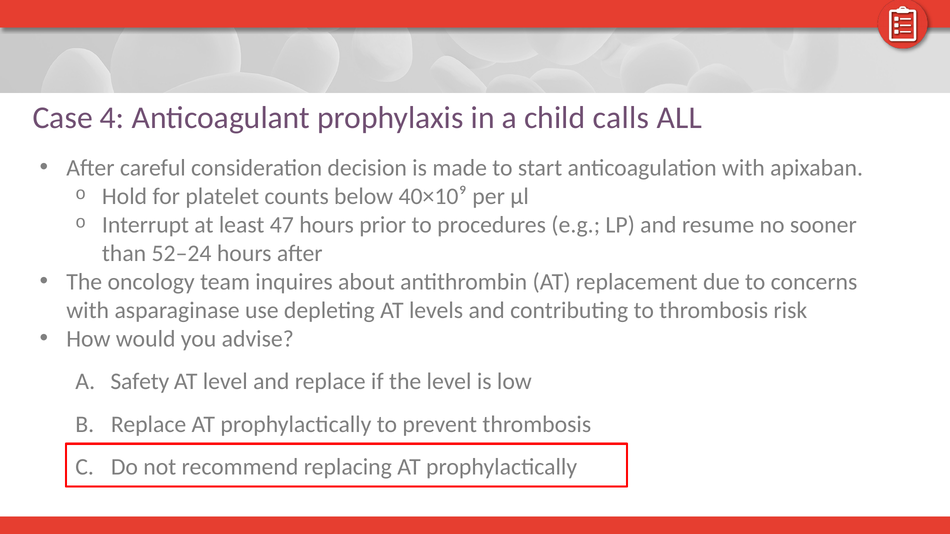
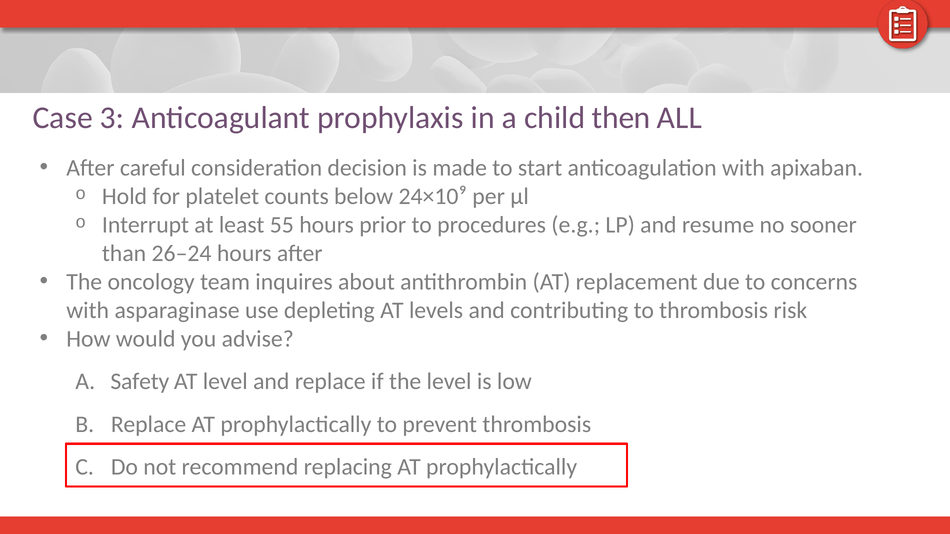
4: 4 -> 3 (112, 118)
calls: calls -> then (621, 118)
40×10⁹: 40×10⁹ -> 24×10⁹ (433, 197)
47: 47 -> 55 (282, 225)
52–24: 52–24 -> 26–24 (182, 254)
